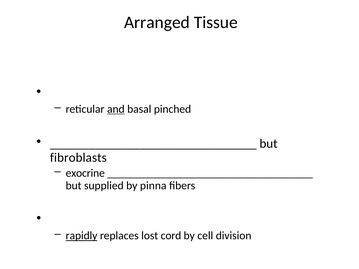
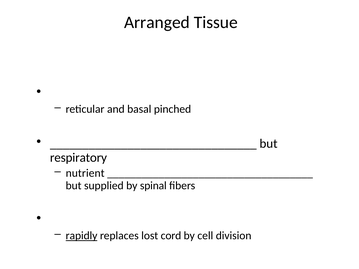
and underline: present -> none (116, 109)
fibroblasts: fibroblasts -> respiratory (78, 158)
exocrine: exocrine -> nutrient (85, 173)
pinna: pinna -> spinal (153, 186)
